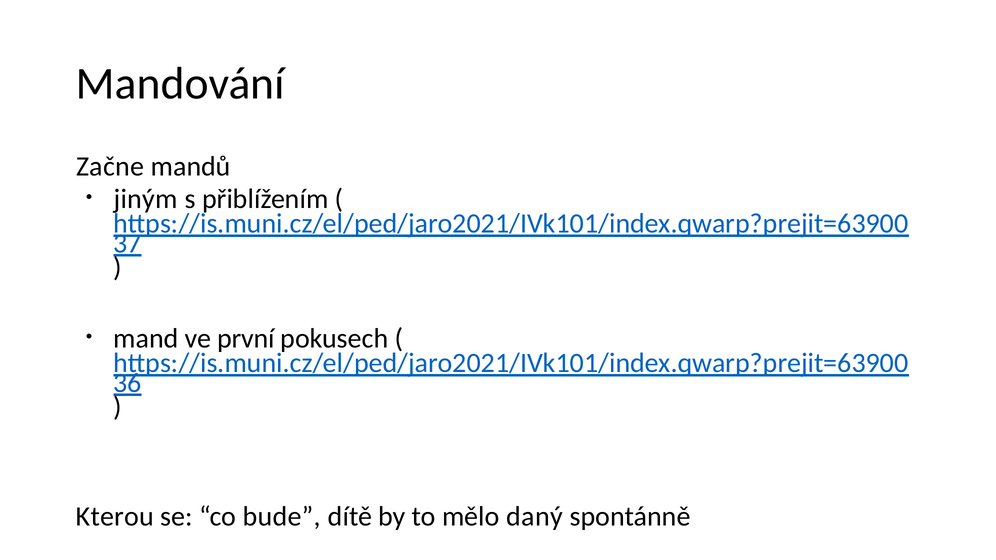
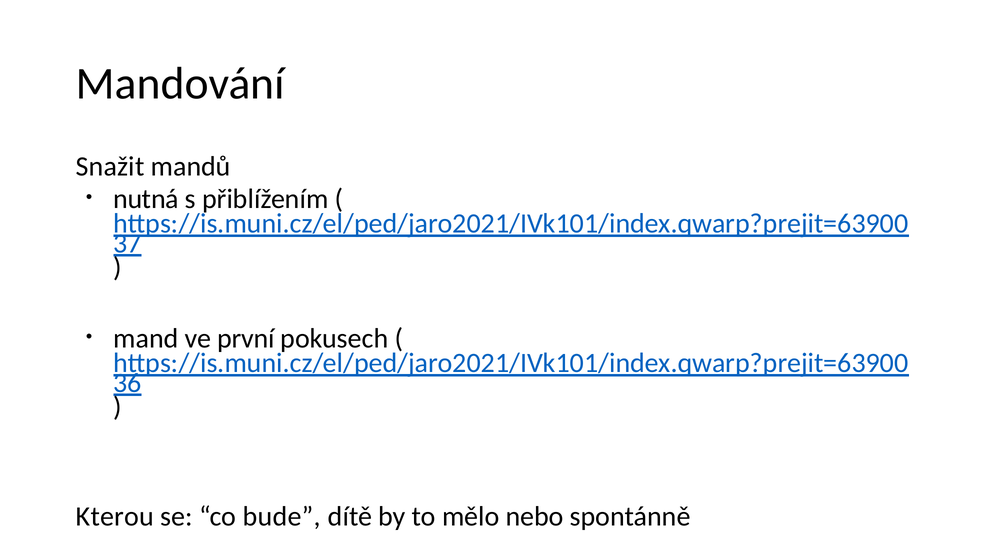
Začne: Začne -> Snažit (110, 167)
jiným: jiným -> nutná (146, 199)
daný: daný -> nebo (535, 517)
